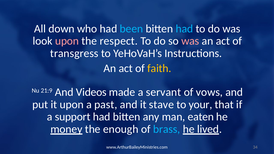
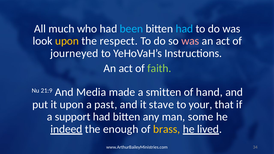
down: down -> much (61, 29)
upon colour: pink -> yellow (67, 41)
transgress: transgress -> journeyed (74, 53)
faith colour: yellow -> light green (159, 68)
Videos: Videos -> Media (91, 92)
servant: servant -> smitten (164, 92)
vows: vows -> hand (209, 92)
eaten: eaten -> some (201, 117)
money: money -> indeed (66, 129)
brass colour: light blue -> yellow (167, 129)
